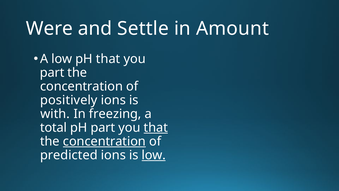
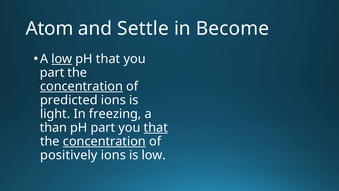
Were: Were -> Atom (49, 28)
Amount: Amount -> Become (233, 28)
low underline: none -> present (62, 59)
concentration underline: none -> present (81, 86)
positively: positively -> predicted (69, 100)
with: with -> light (55, 114)
total: total -> than (54, 127)
predicted: predicted -> positively (69, 155)
low underline: present -> none (154, 155)
